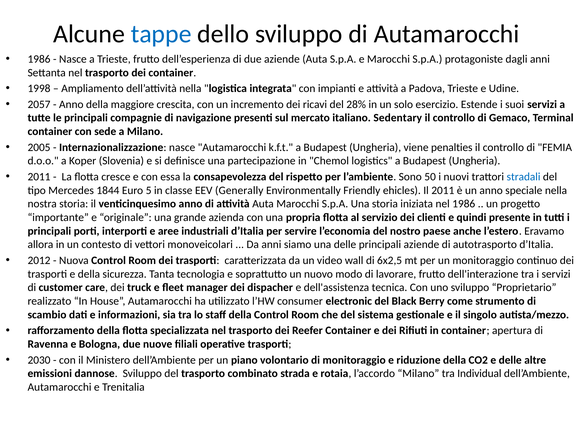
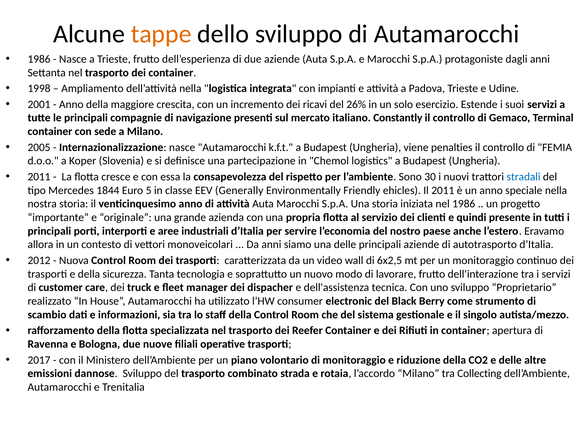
tappe colour: blue -> orange (161, 34)
2057: 2057 -> 2001 (39, 104)
28%: 28% -> 26% (356, 104)
Sedentary: Sedentary -> Constantly (398, 118)
50: 50 -> 30 (430, 177)
2030: 2030 -> 2017 (39, 360)
Individual: Individual -> Collecting (479, 373)
